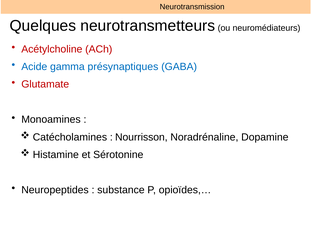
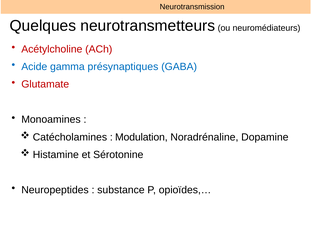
Nourrisson: Nourrisson -> Modulation (141, 137)
